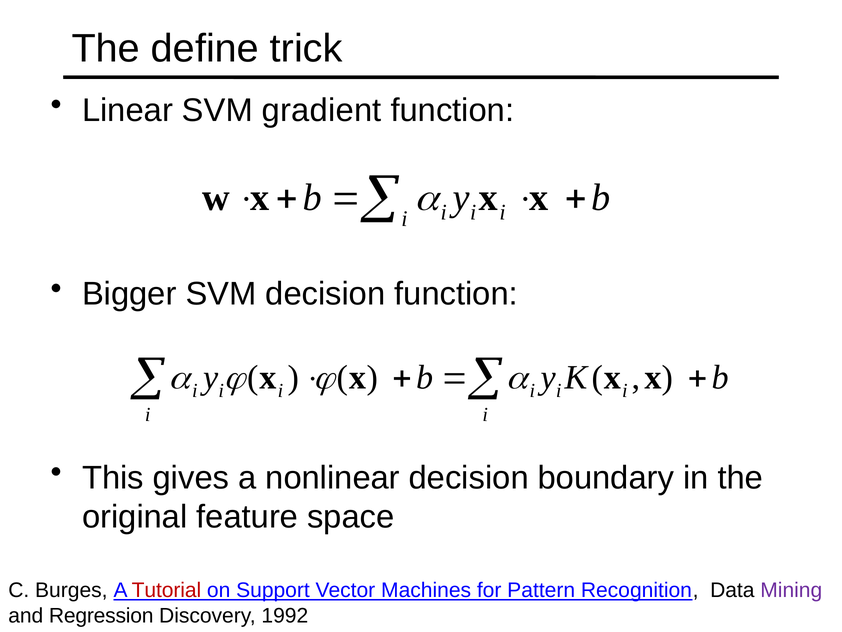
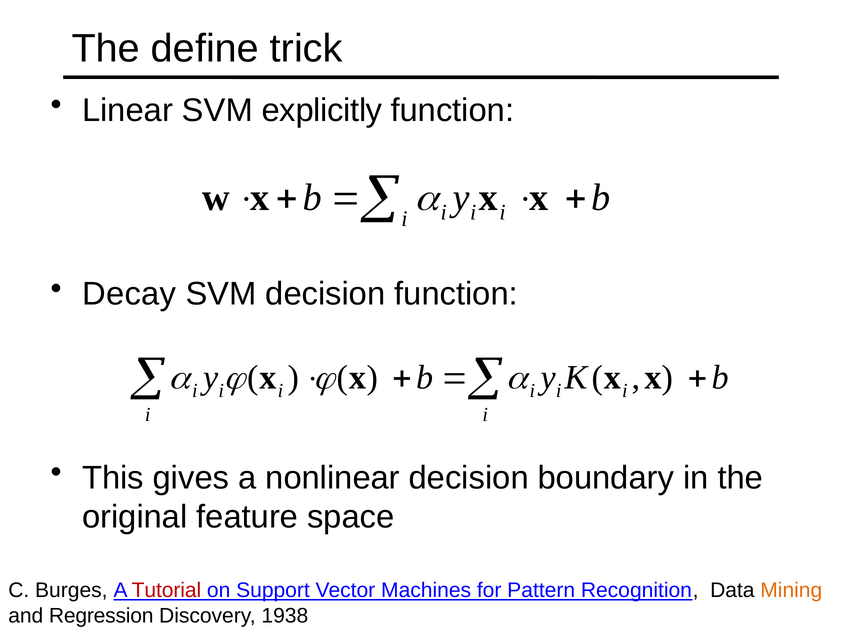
gradient: gradient -> explicitly (322, 110)
Bigger: Bigger -> Decay (129, 294)
Mining colour: purple -> orange (791, 590)
1992: 1992 -> 1938 (285, 615)
